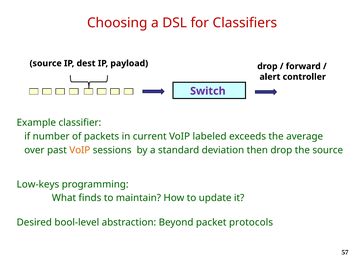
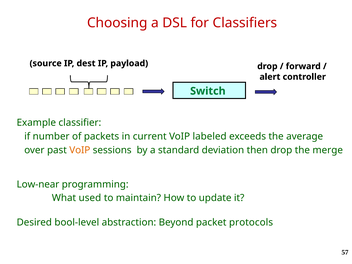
Switch colour: purple -> green (208, 91)
the source: source -> merge (328, 150)
Low-keys: Low-keys -> Low-near (38, 184)
finds: finds -> used (90, 198)
